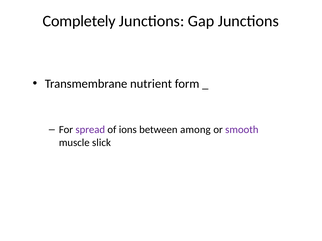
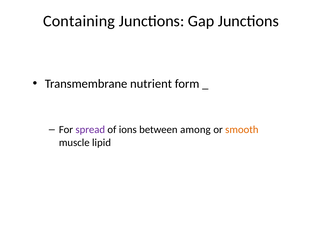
Completely: Completely -> Containing (79, 21)
smooth colour: purple -> orange (242, 130)
slick: slick -> lipid (101, 143)
